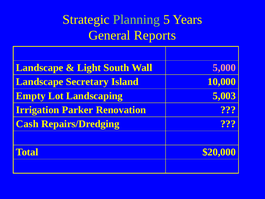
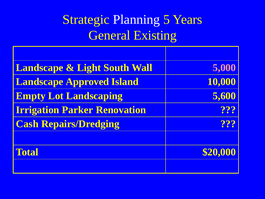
Planning colour: light green -> white (136, 19)
Reports: Reports -> Existing (155, 35)
Secretary: Secretary -> Approved (87, 82)
5,003: 5,003 -> 5,600 (224, 96)
